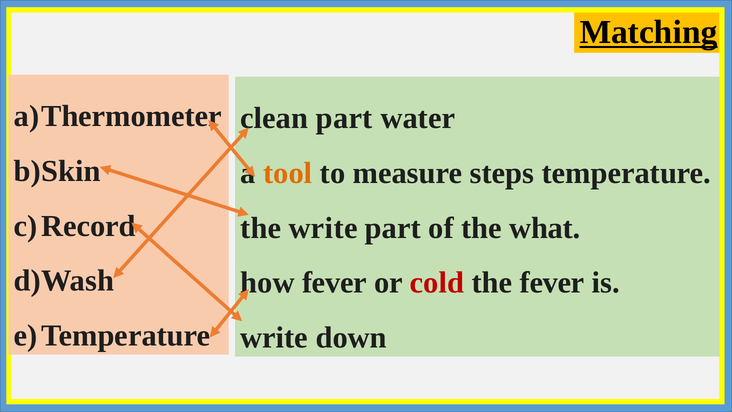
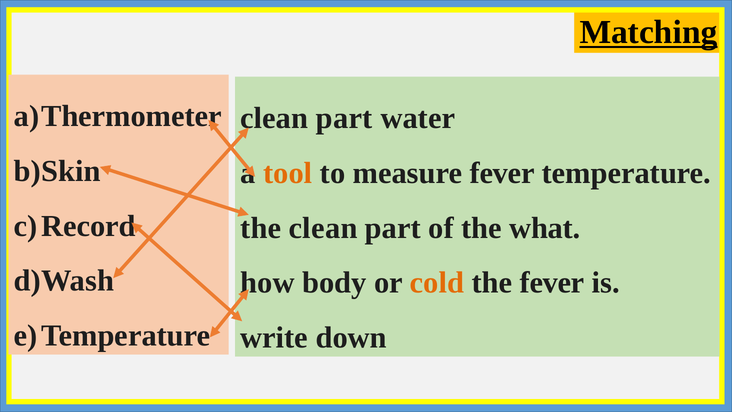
measure steps: steps -> fever (502, 173)
write: write -> clean (323, 228)
how fever: fever -> body (334, 283)
cold colour: red -> orange (437, 283)
